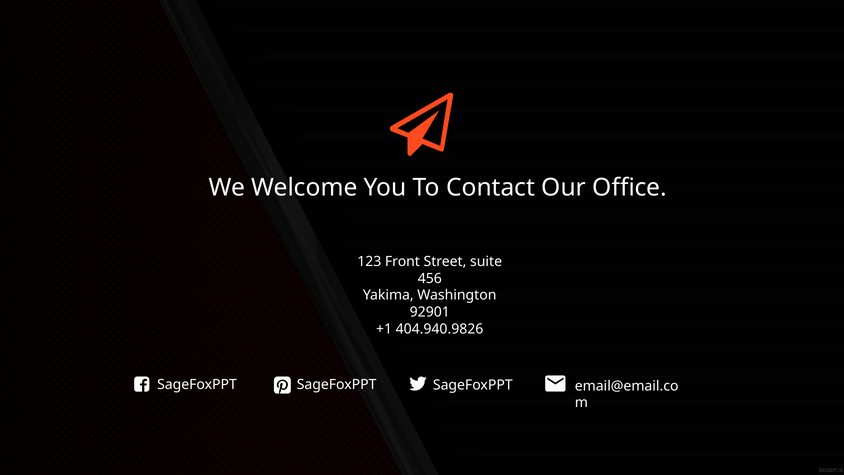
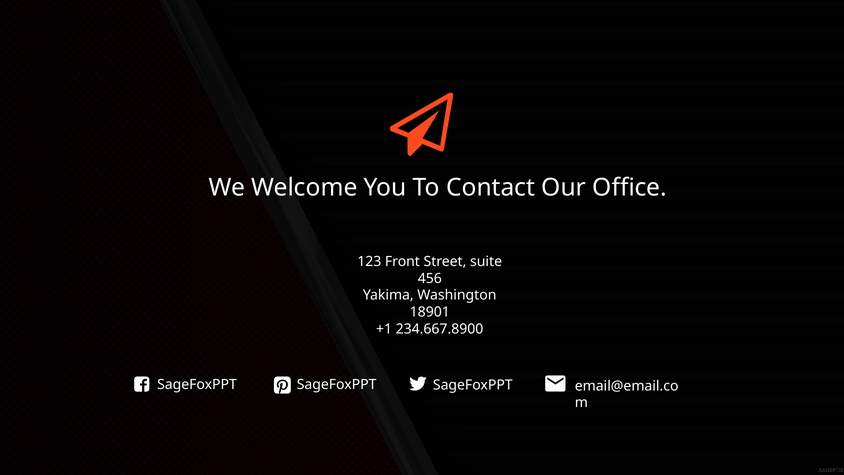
92901: 92901 -> 18901 (430, 312)
404.940.9826: 404.940.9826 -> 234.667.8900 (439, 329)
